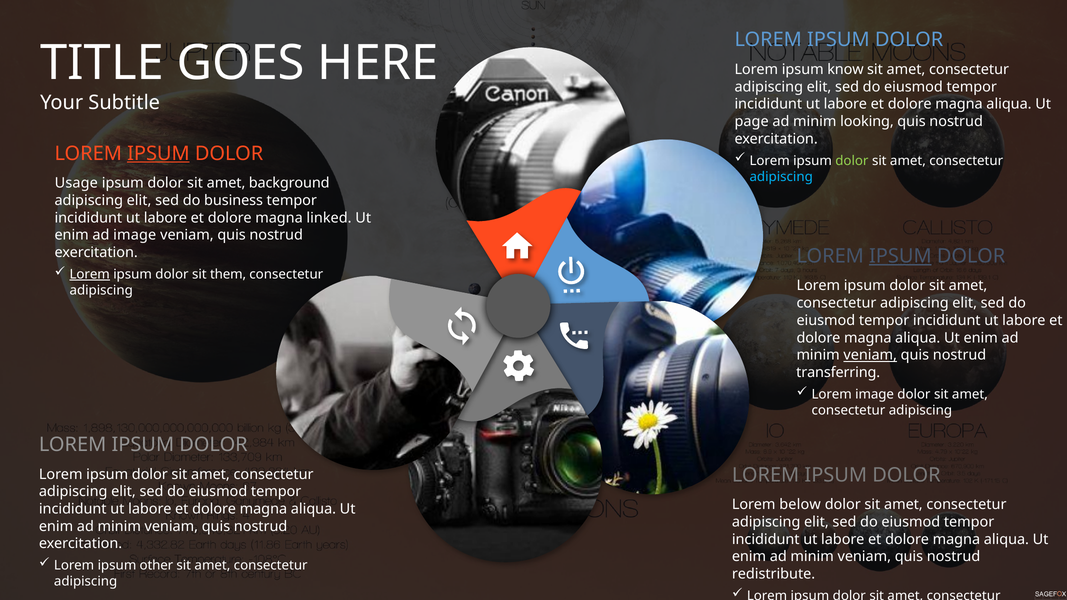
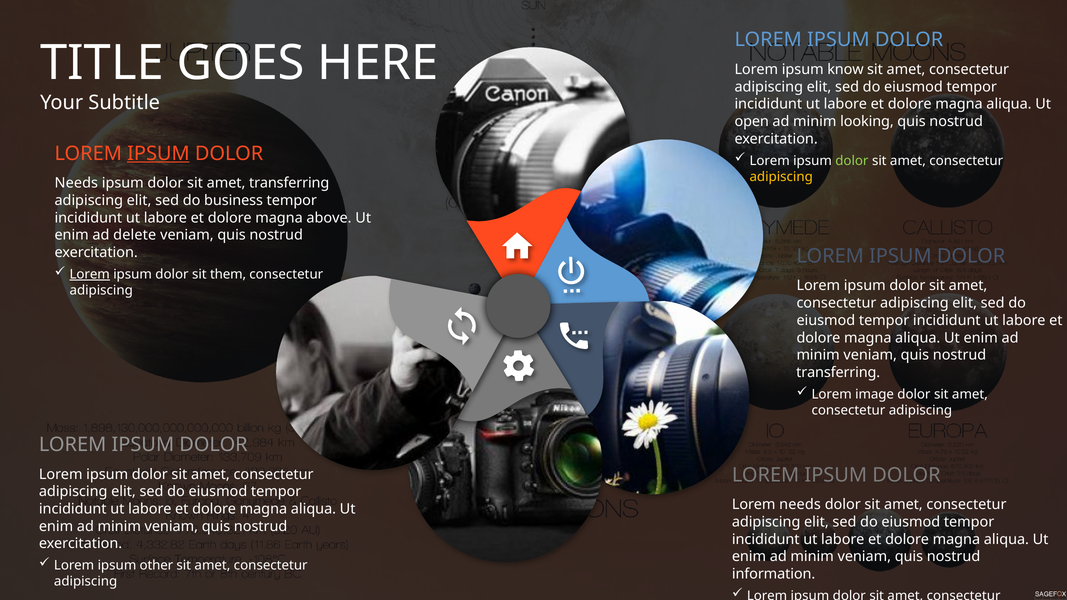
page: page -> open (752, 122)
adipiscing colour: light blue -> yellow (781, 177)
Usage: Usage -> Needs (76, 183)
amet background: background -> transferring (289, 183)
linked: linked -> above (329, 218)
ad image: image -> delete (135, 235)
IPSUM underline: present -> none (900, 256)
veniam underline: present -> none (870, 355)
Lorem below: below -> needs (800, 505)
redistribute: redistribute -> information (774, 574)
